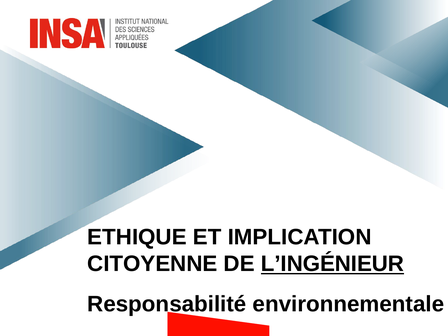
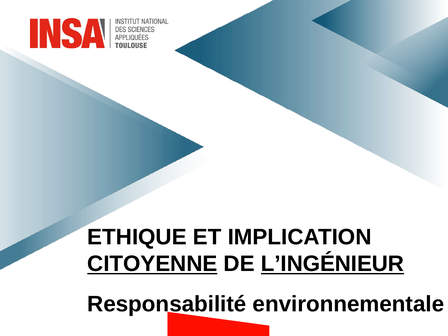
CITOYENNE underline: none -> present (152, 264)
